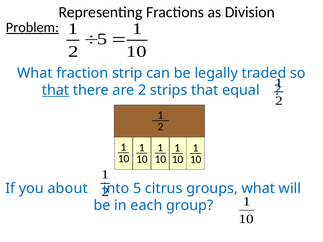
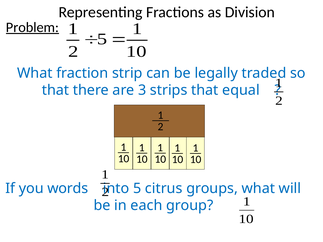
that underline: present -> none (56, 90)
are 2: 2 -> 3 (142, 90)
about: about -> words (68, 188)
